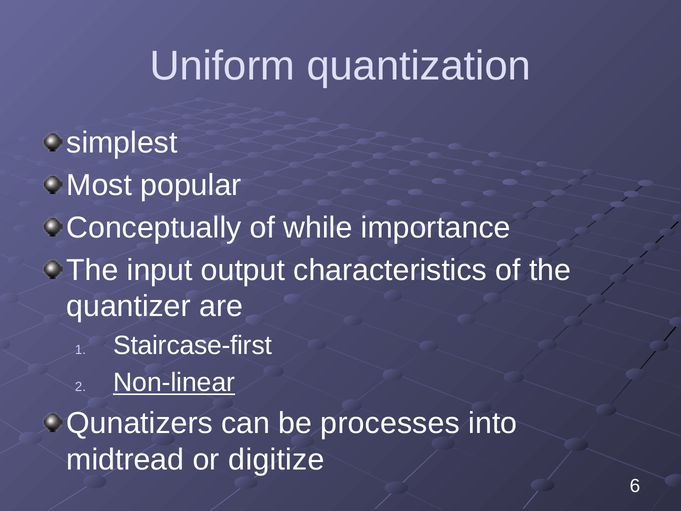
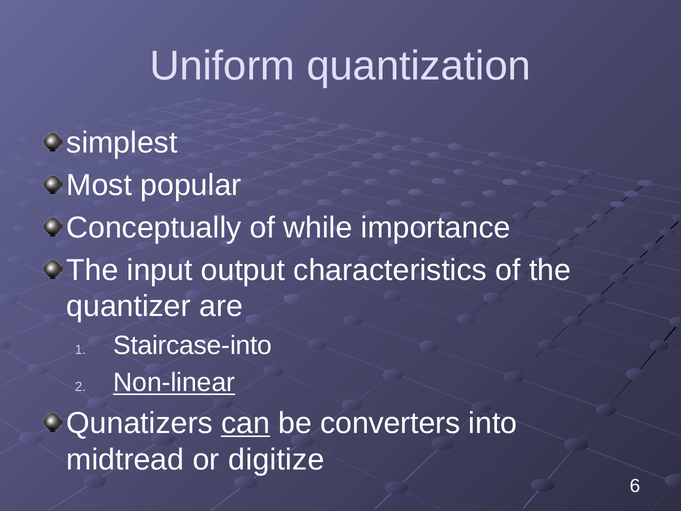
Staircase-first: Staircase-first -> Staircase-into (193, 345)
can underline: none -> present (246, 423)
processes: processes -> converters (390, 423)
